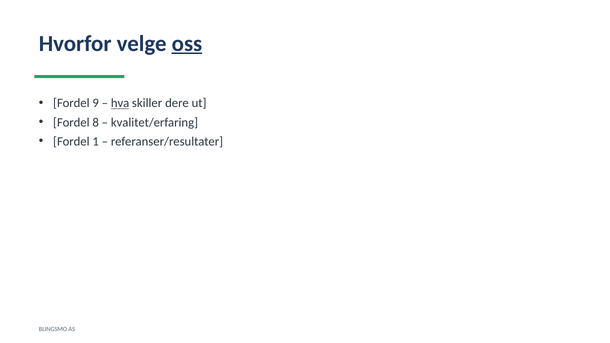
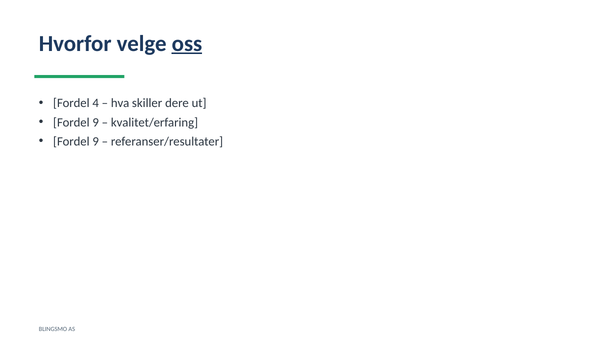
9: 9 -> 4 (96, 103)
hva underline: present -> none (120, 103)
8: 8 -> 9 (96, 122)
1: 1 -> 9 (96, 141)
